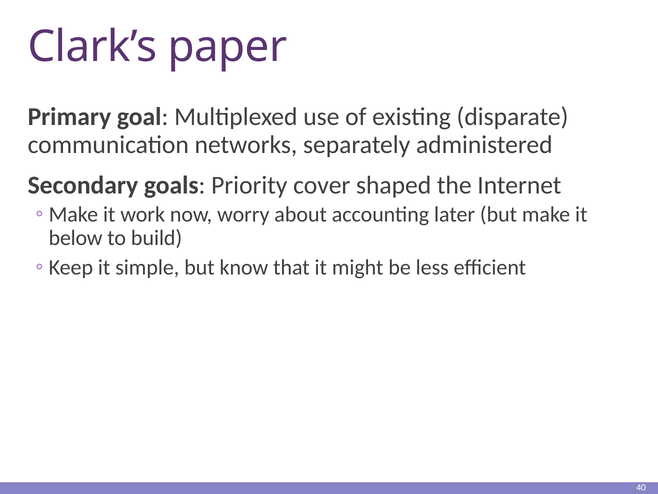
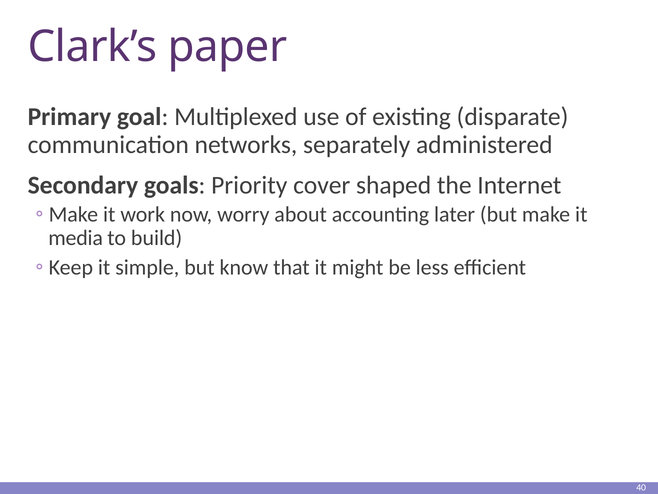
below: below -> media (76, 238)
